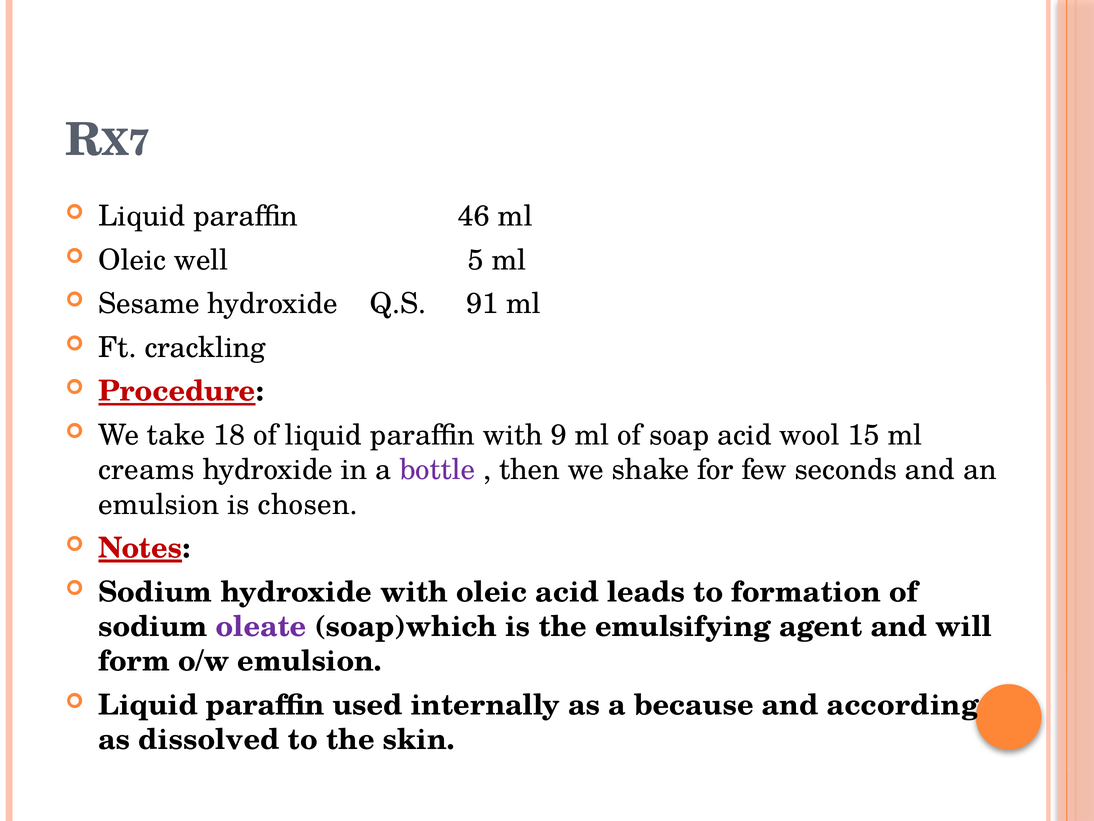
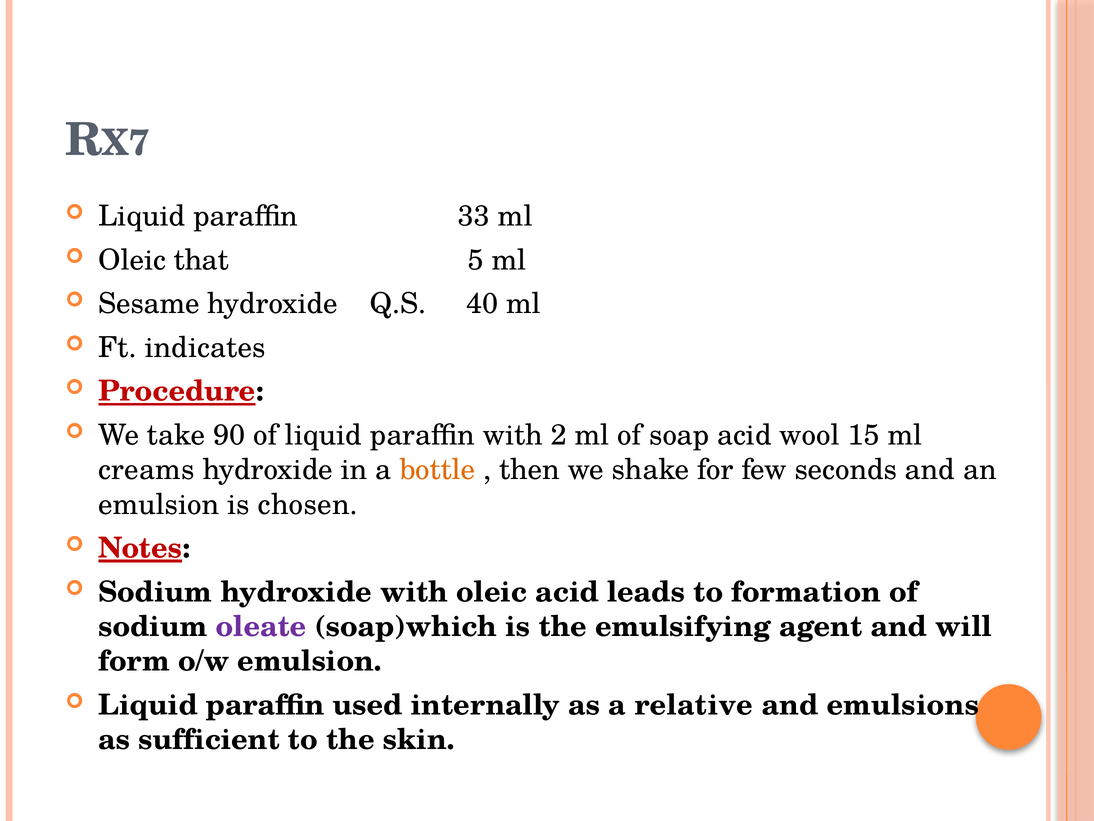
46: 46 -> 33 (474, 216)
well: well -> that (201, 260)
91: 91 -> 40 (482, 304)
crackling: crackling -> indicates (205, 347)
18: 18 -> 90 (229, 435)
9: 9 -> 2 (559, 435)
bottle colour: purple -> orange (437, 470)
because: because -> relative (694, 705)
according: according -> emulsions (903, 705)
dissolved: dissolved -> sufficient (209, 739)
